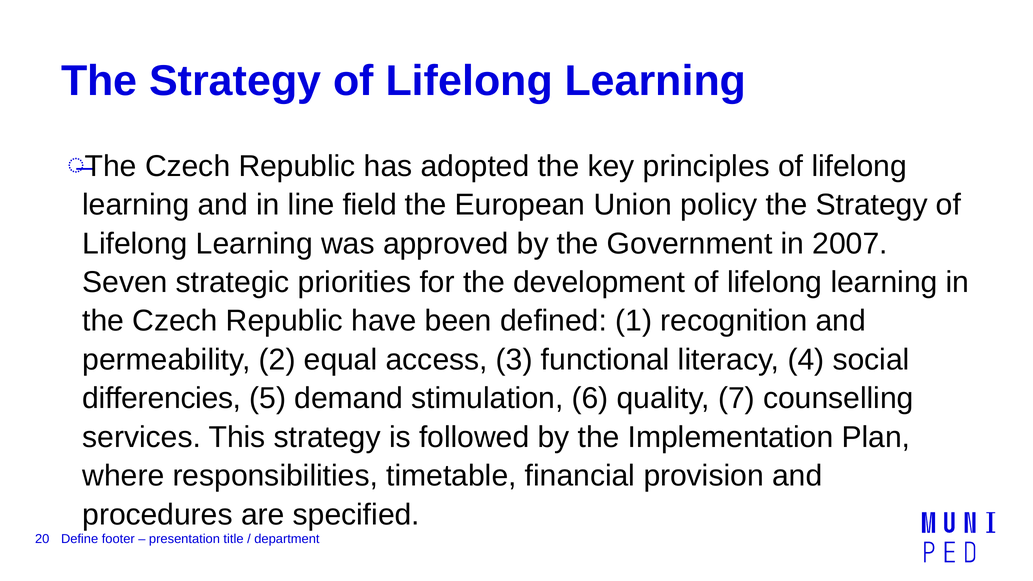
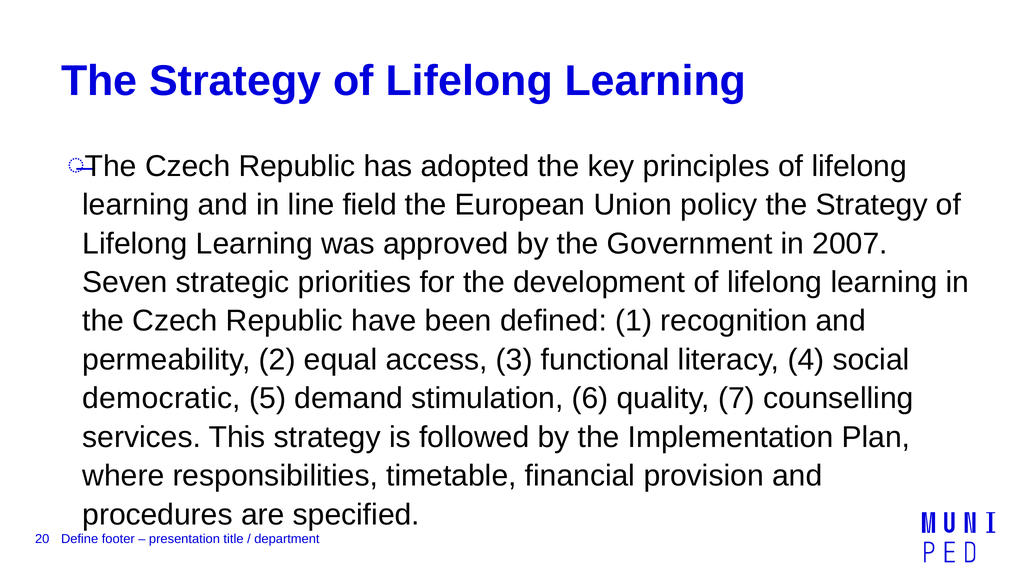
differencies: differencies -> democratic (162, 399)
